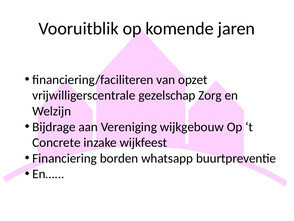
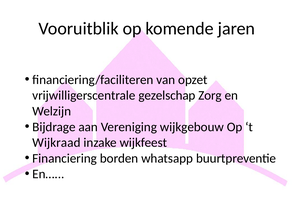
Concrete: Concrete -> Wijkraad (56, 142)
